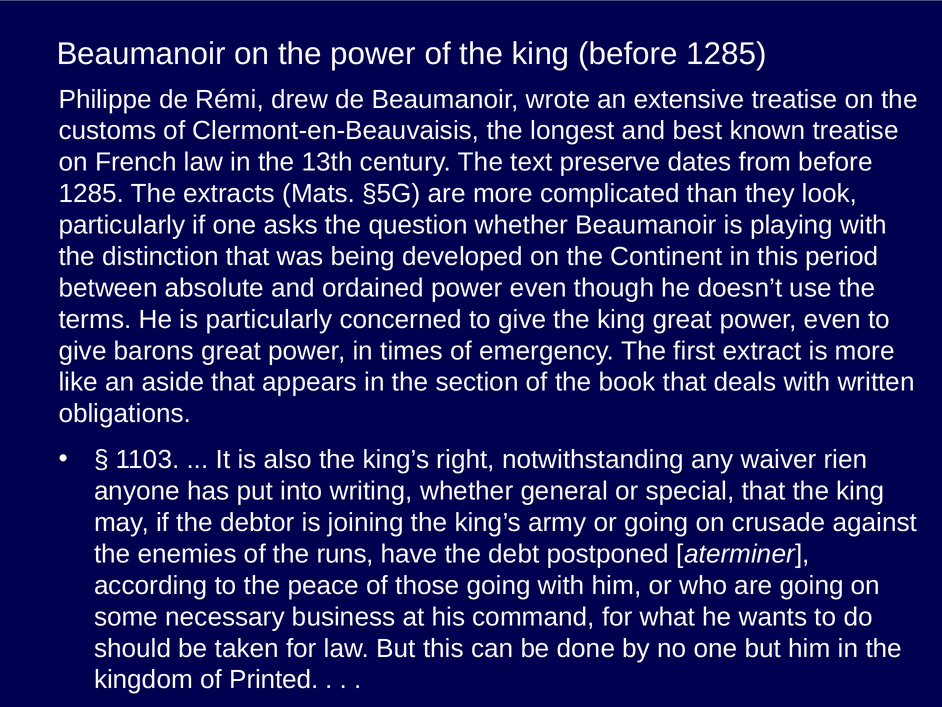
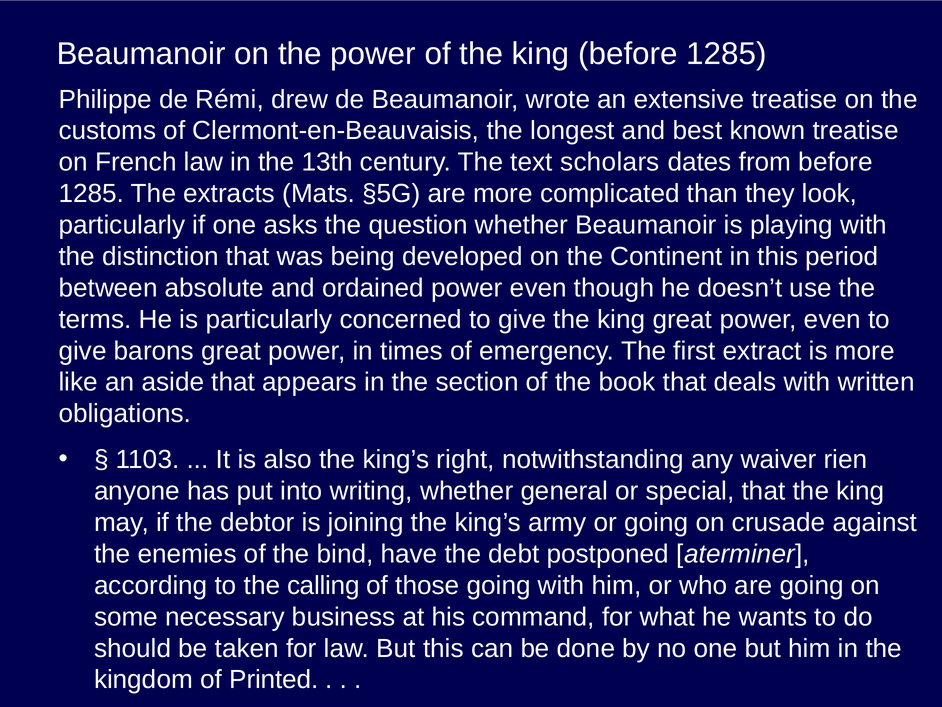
preserve: preserve -> scholars (610, 162)
runs: runs -> bind (345, 554)
peace: peace -> calling (323, 585)
